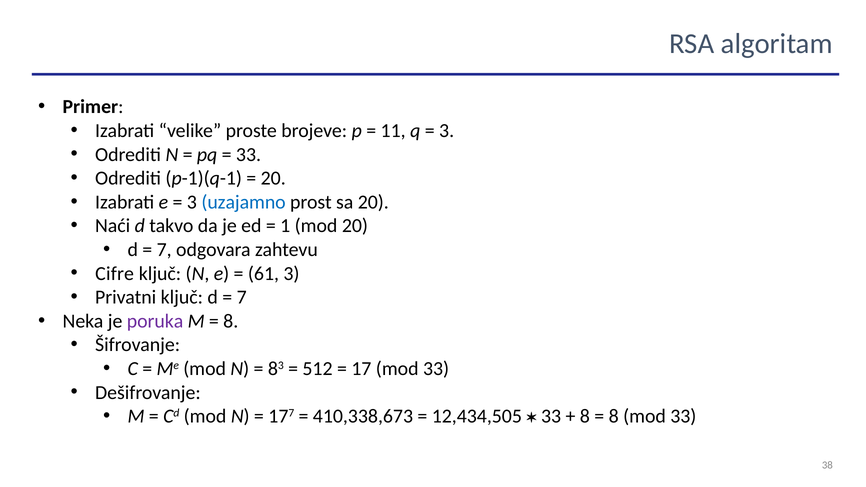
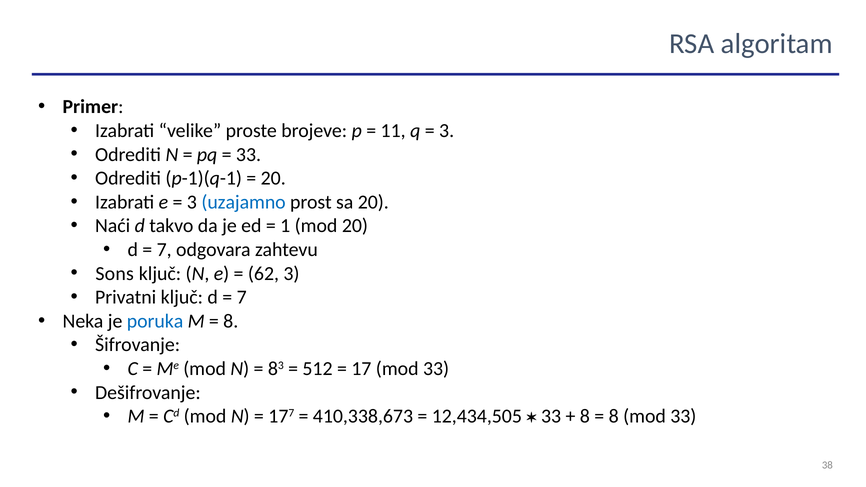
Cifre: Cifre -> Sons (115, 274)
61: 61 -> 62 (263, 274)
poruka colour: purple -> blue (155, 321)
